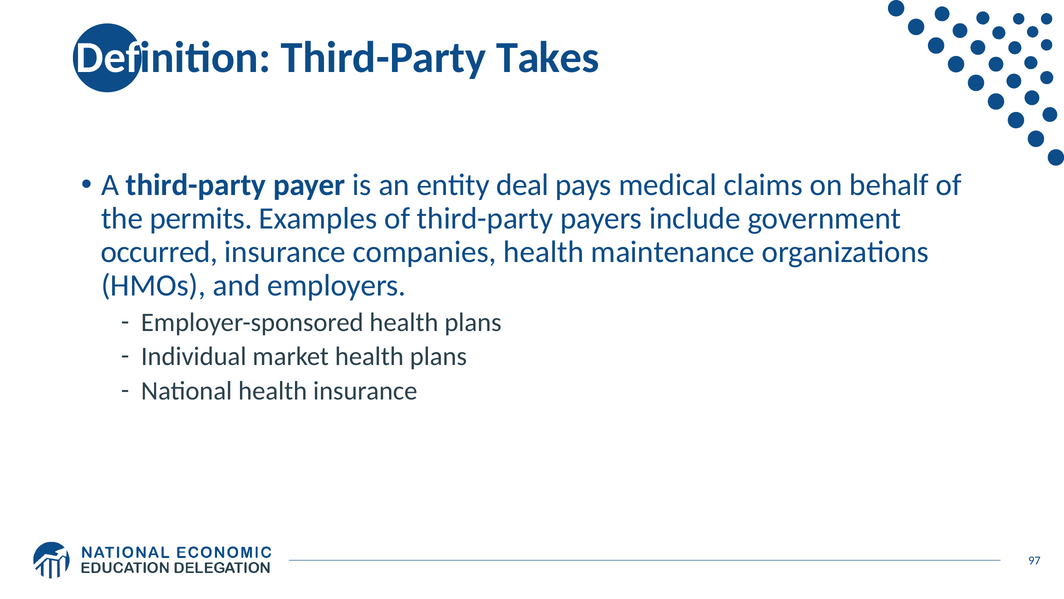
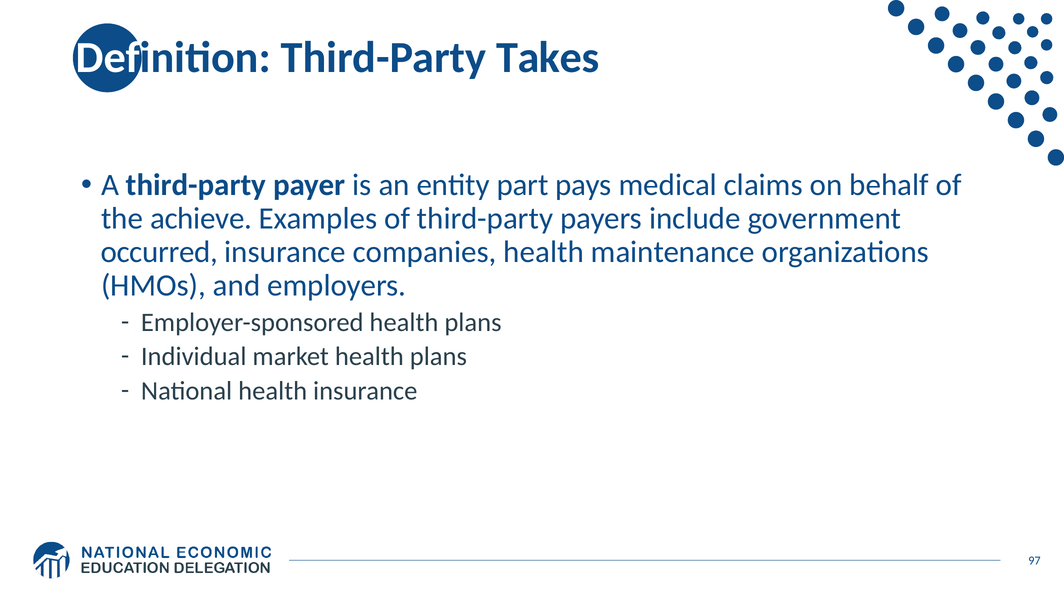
deal: deal -> part (523, 185)
permits: permits -> achieve (201, 218)
